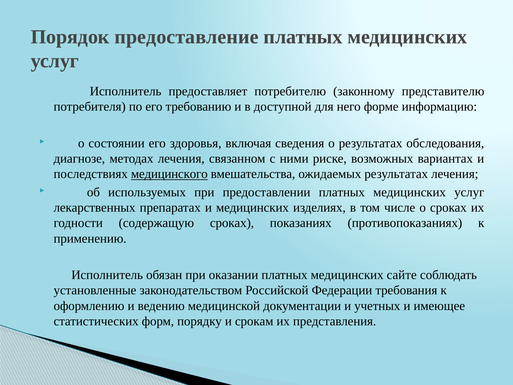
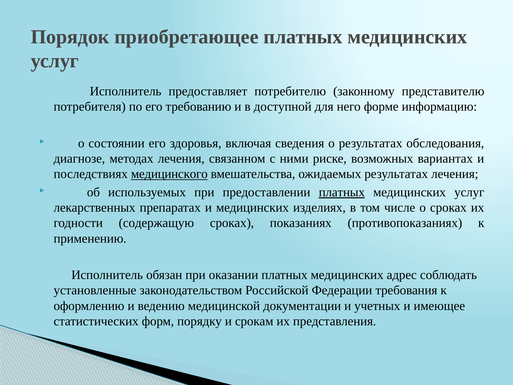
предоставление: предоставление -> приобретающее (187, 37)
платных underline: none -> present (342, 192)
сайте: сайте -> адрес (402, 275)
